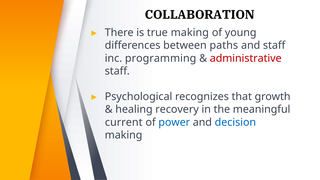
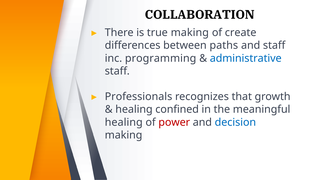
young: young -> create (241, 33)
administrative colour: red -> blue (246, 58)
Psychological: Psychological -> Professionals (139, 97)
recovery: recovery -> confined (177, 109)
current: current -> healing (124, 122)
power colour: blue -> red (174, 122)
